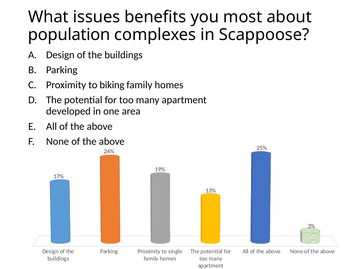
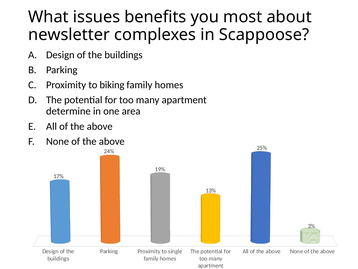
population: population -> newsletter (69, 35)
developed: developed -> determine (68, 111)
